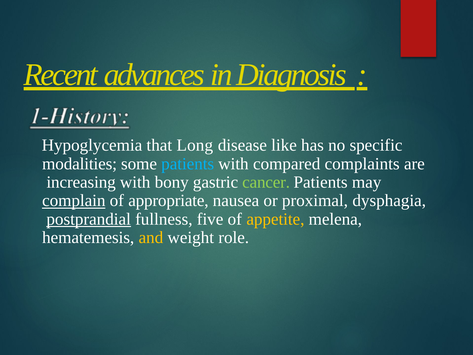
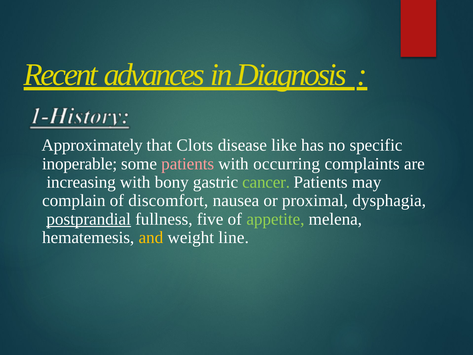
Hypoglycemia: Hypoglycemia -> Approximately (92, 145)
Long: Long -> Clots (195, 145)
modalities: modalities -> inoperable (80, 164)
patients colour: light blue -> pink (188, 164)
compared: compared -> occurring (287, 164)
complain underline: present -> none (74, 201)
appropriate: appropriate -> discomfort (168, 201)
appetite colour: yellow -> light green (275, 219)
role: role -> line (234, 237)
